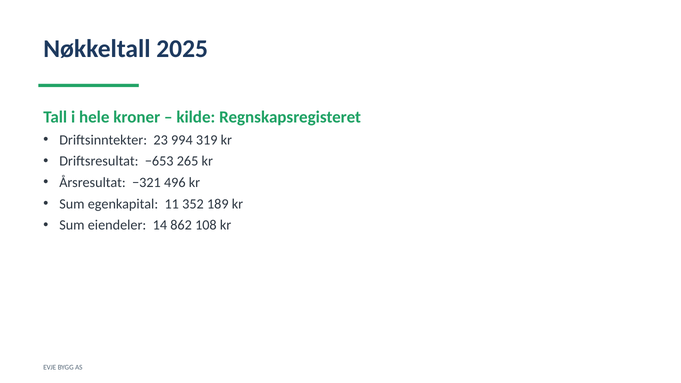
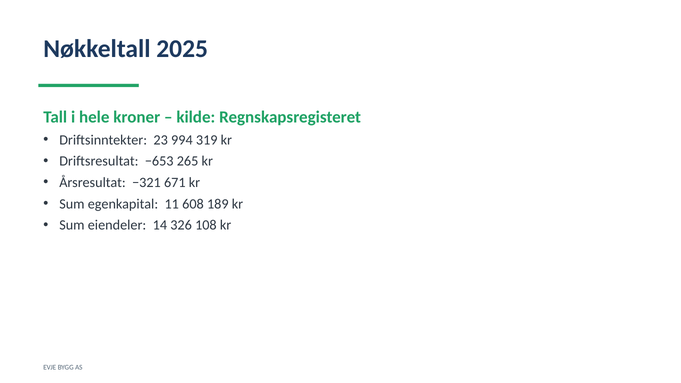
496: 496 -> 671 (175, 183)
352: 352 -> 608 (193, 204)
862: 862 -> 326 (181, 225)
